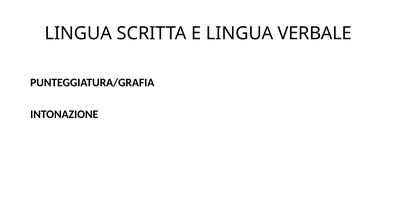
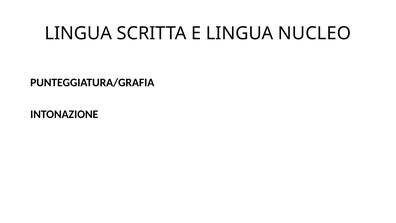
VERBALE: VERBALE -> NUCLEO (314, 33)
